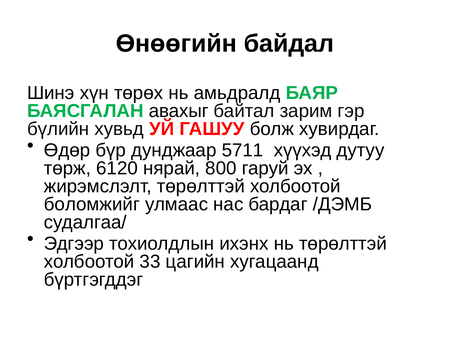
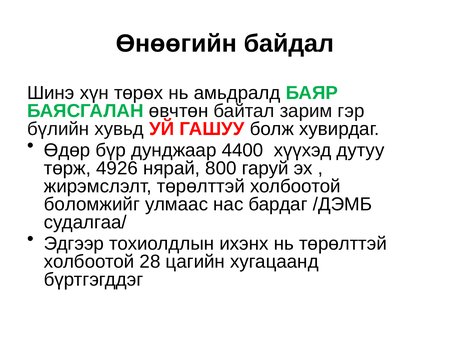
авахыг: авахыг -> өвчтөн (179, 111)
5711: 5711 -> 4400 (243, 150)
6120: 6120 -> 4926 (117, 168)
33: 33 -> 28 (150, 261)
